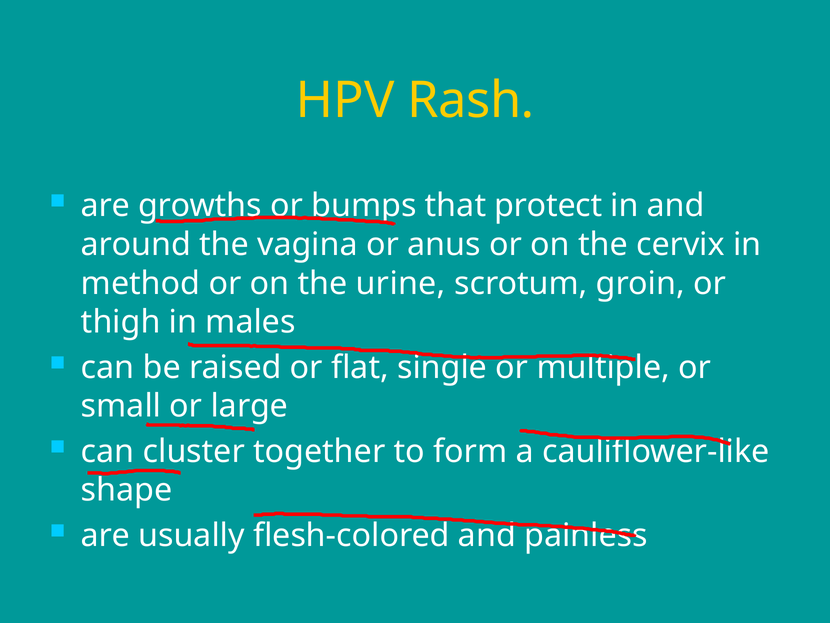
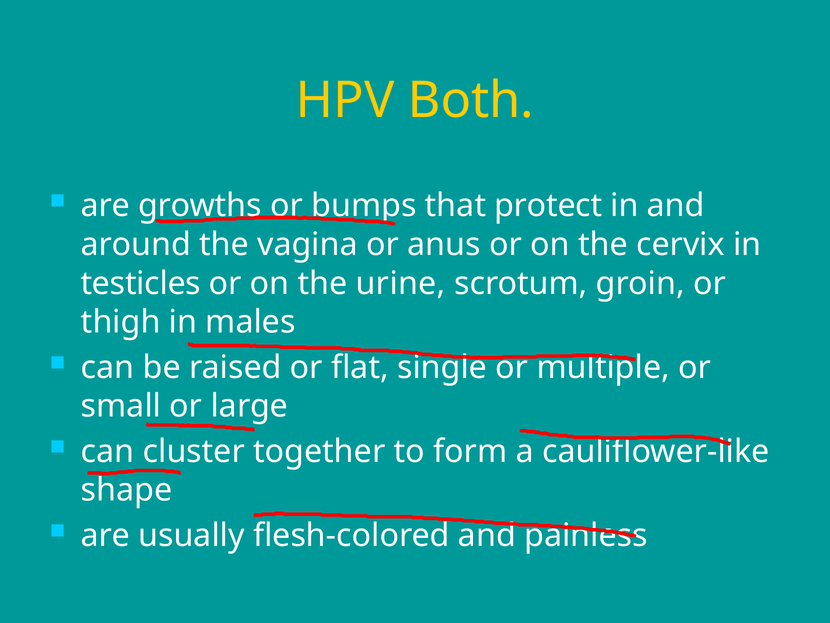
Rash: Rash -> Both (471, 100)
method: method -> testicles (141, 283)
